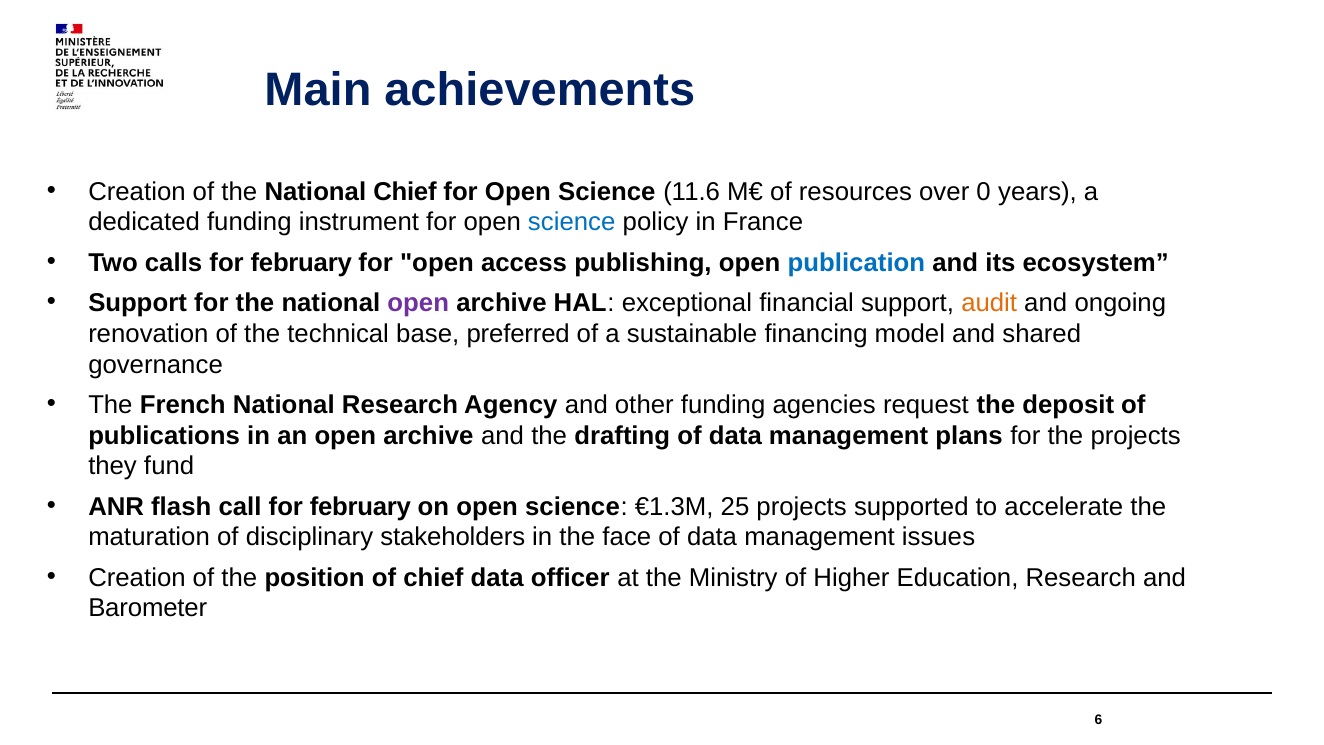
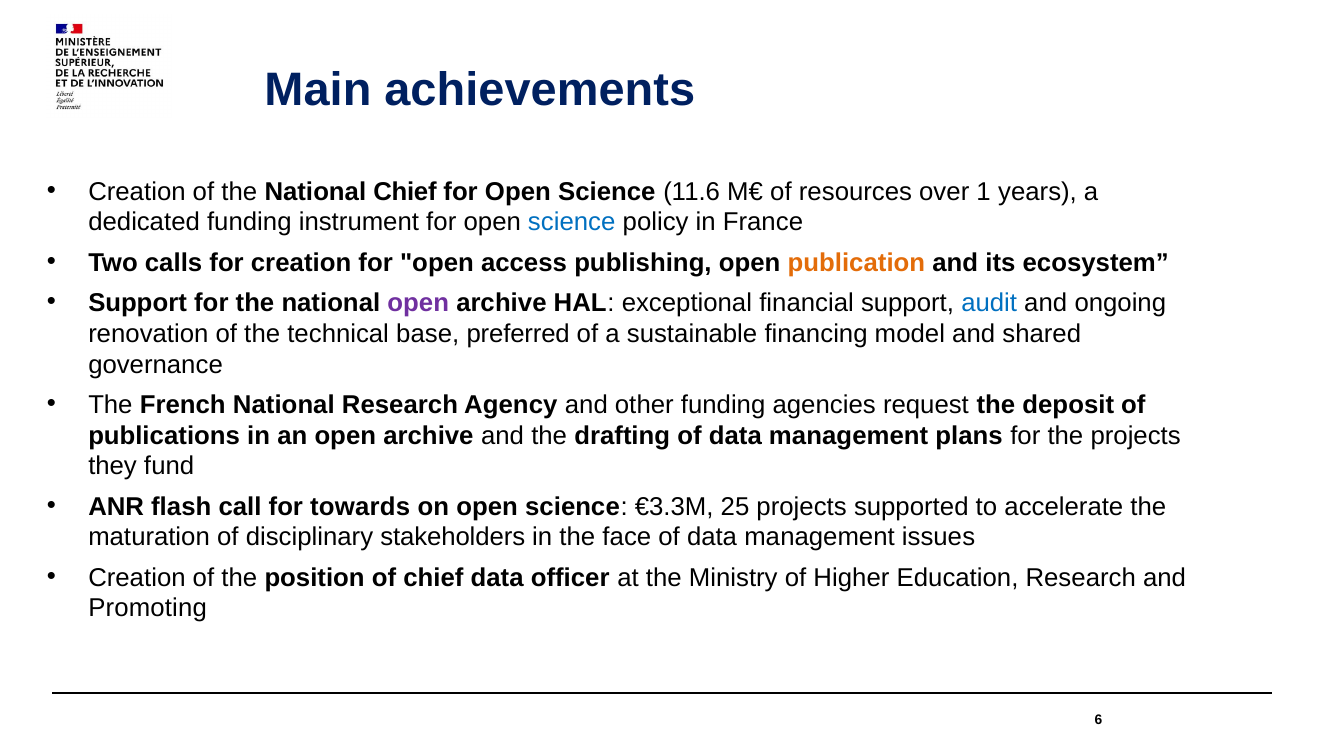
0: 0 -> 1 (984, 192)
calls for february: february -> creation (301, 263)
publication colour: blue -> orange (856, 263)
audit colour: orange -> blue (989, 303)
call for february: february -> towards (360, 506)
€1.3M: €1.3M -> €3.3M (674, 506)
Barometer: Barometer -> Promoting (148, 608)
